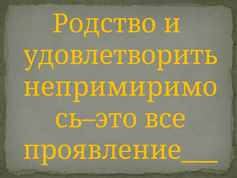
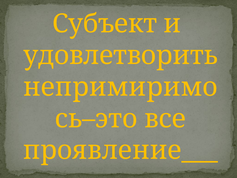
Родство: Родство -> Субъект (105, 24)
